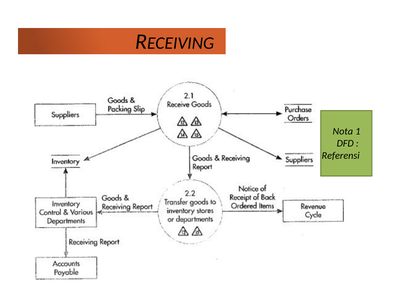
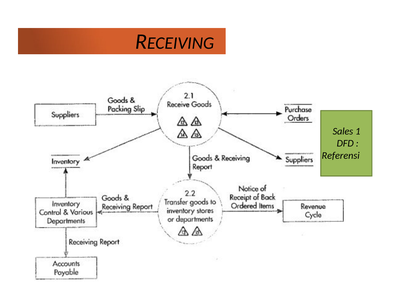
Nota: Nota -> Sales (343, 131)
